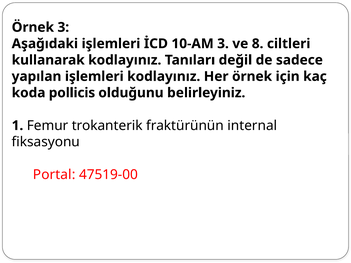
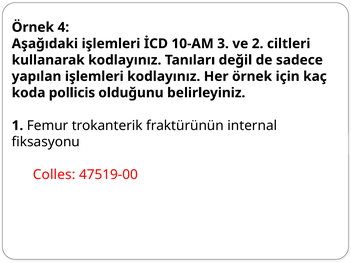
Örnek 3: 3 -> 4 (63, 27)
8: 8 -> 2 (258, 44)
Portal: Portal -> Colles (54, 175)
